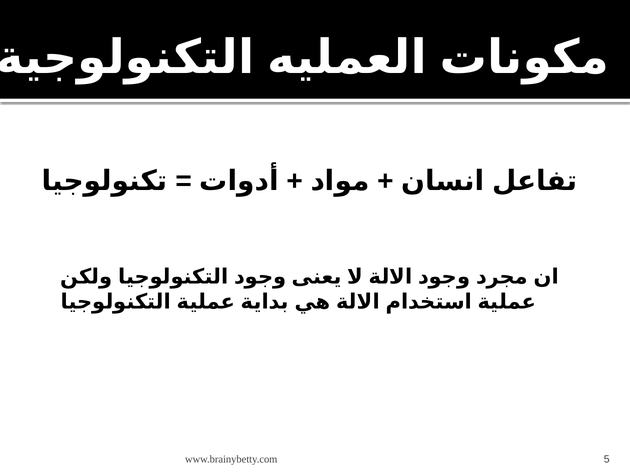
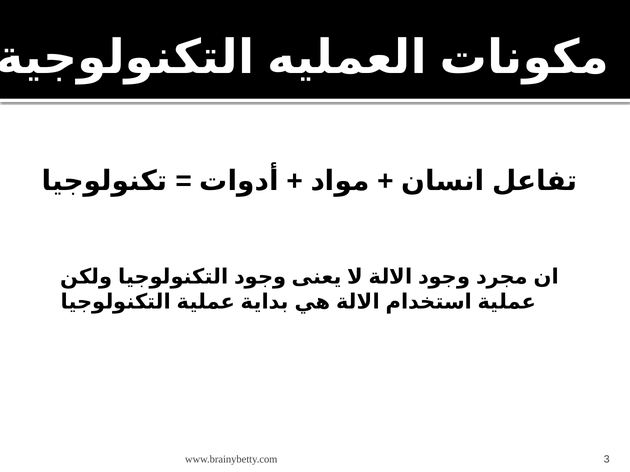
5: 5 -> 3 (607, 460)
